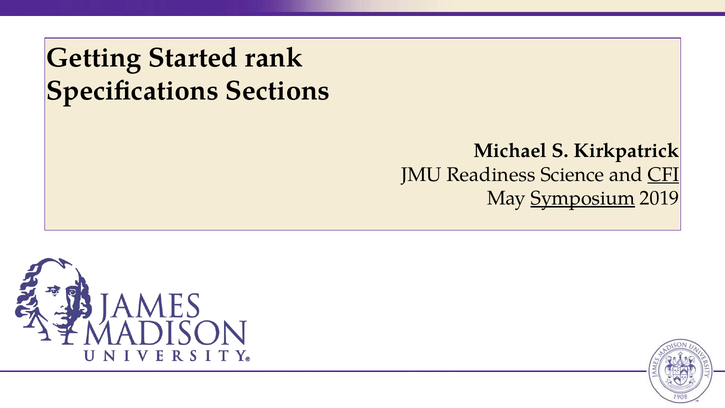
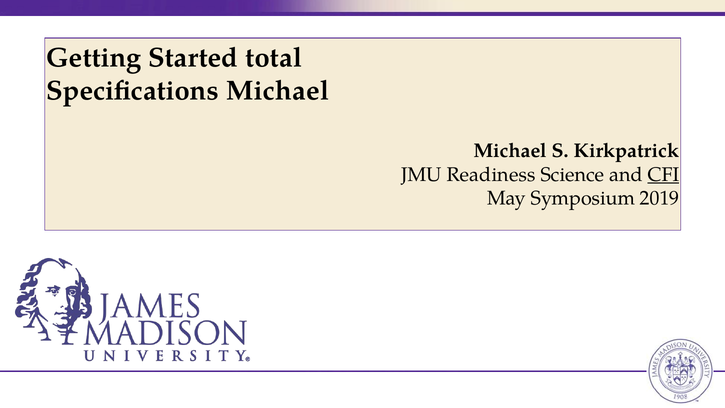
rank: rank -> total (274, 58)
Specifications Sections: Sections -> Michael (278, 90)
Symposium underline: present -> none (583, 198)
